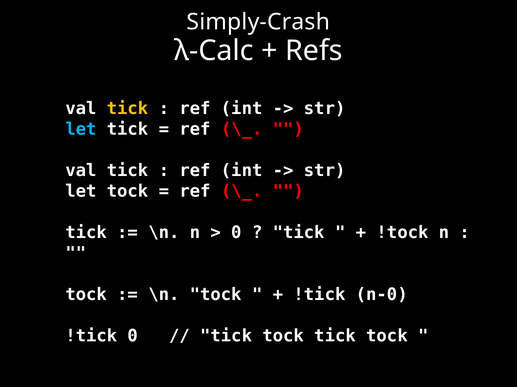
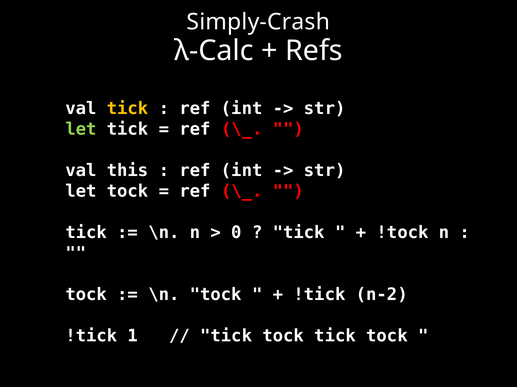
let colour: light blue -> light green (81, 130)
tick: tick -> this (128, 171)
n-0: n-0 -> n-2 (382, 295)
!tick 0: 0 -> 1 (133, 336)
